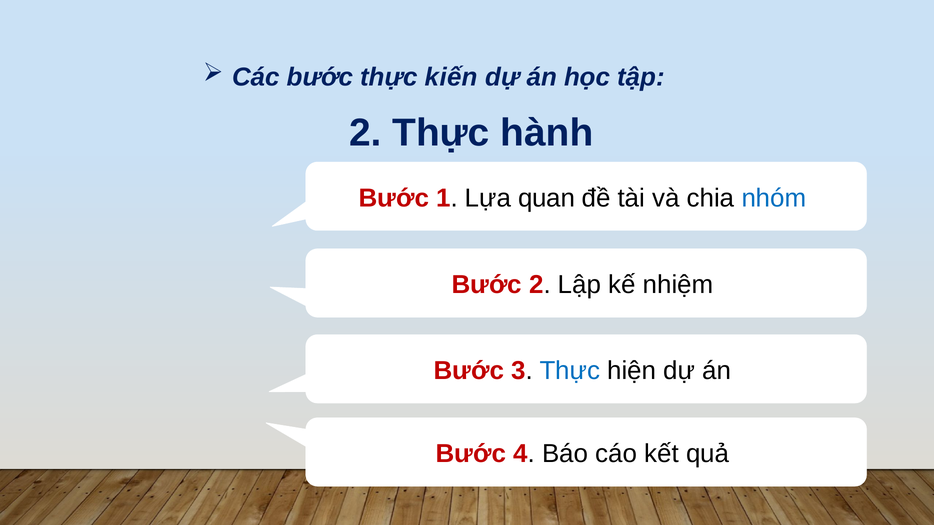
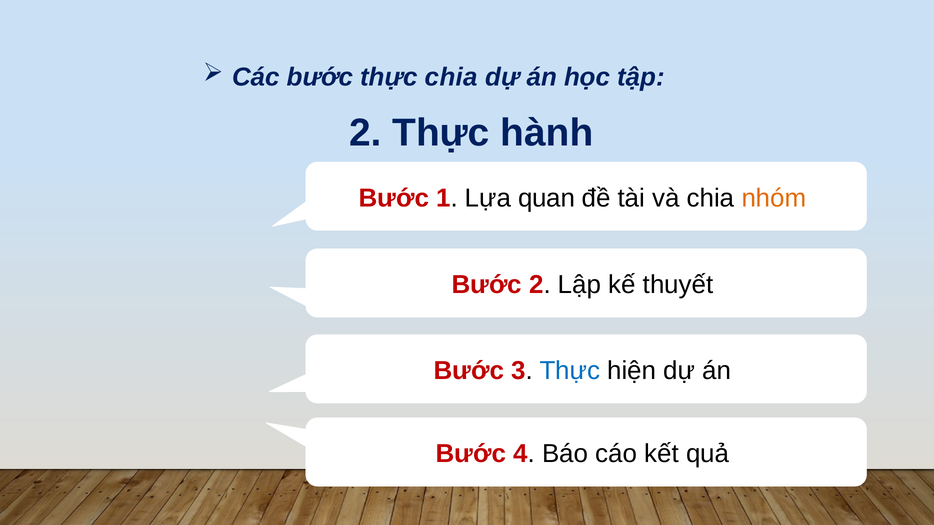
thực kiến: kiến -> chia (451, 77)
nhóm colour: blue -> orange (774, 198)
nhiệm: nhiệm -> thuyết (678, 285)
